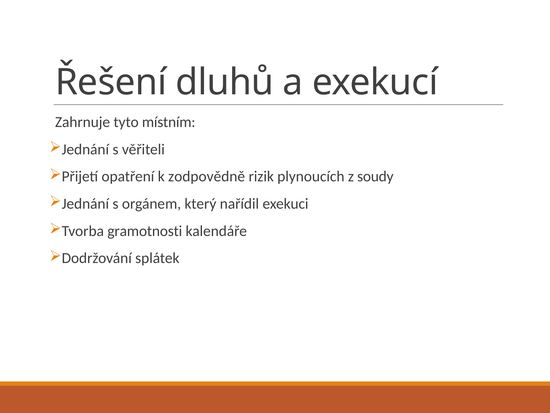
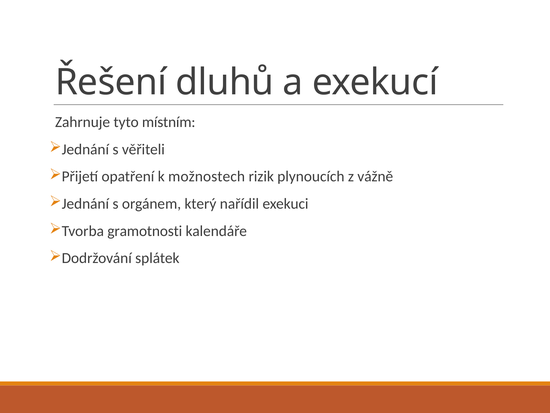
zodpovědně: zodpovědně -> možnostech (207, 176)
soudy: soudy -> vážně (375, 176)
